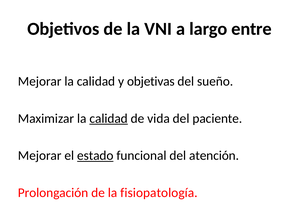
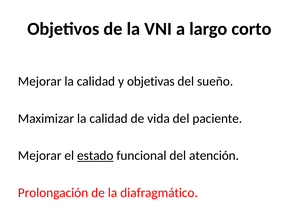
entre: entre -> corto (251, 29)
calidad underline: present -> none (109, 119)
fisiopatología: fisiopatología -> diafragmático (159, 193)
